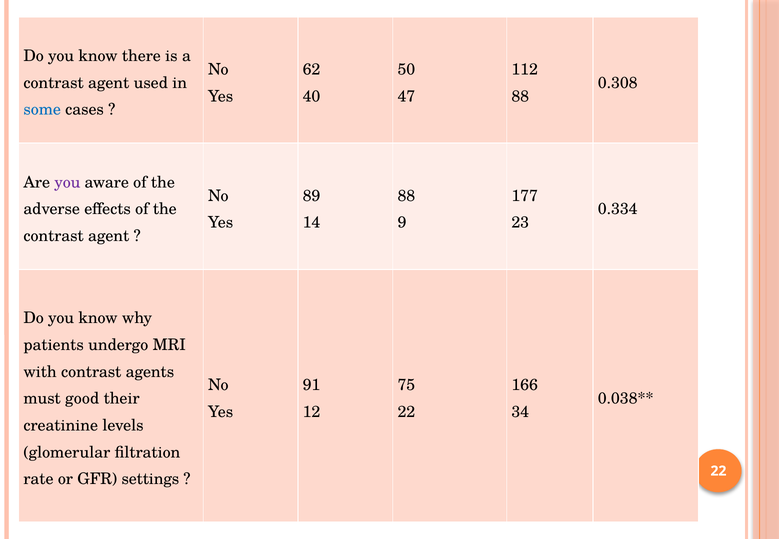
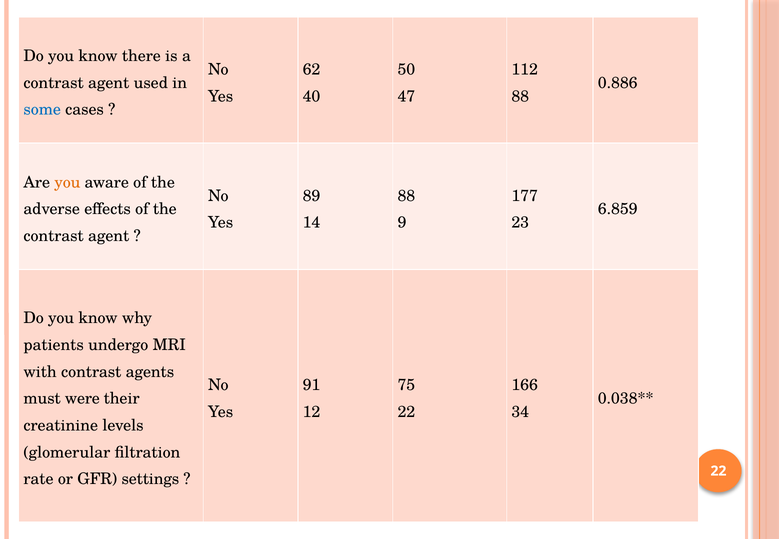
0.308: 0.308 -> 0.886 (618, 83)
you colour: purple -> orange (67, 182)
0.334: 0.334 -> 6.859 (618, 209)
good: good -> were (82, 399)
